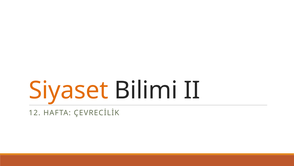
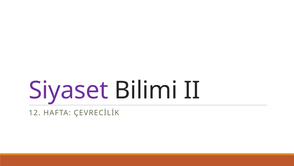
Siyaset colour: orange -> purple (68, 90)
